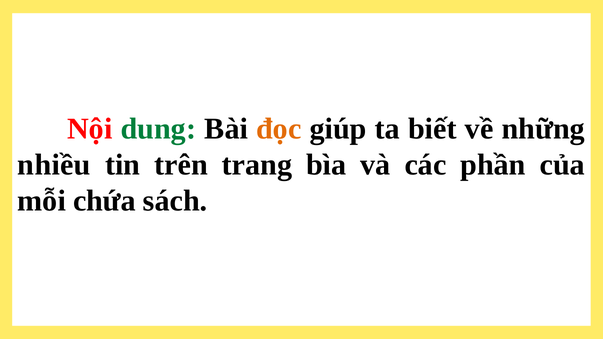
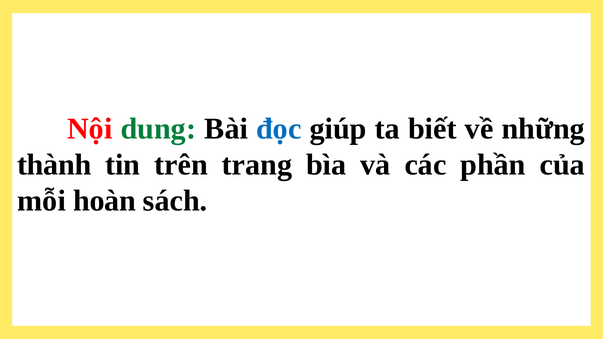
đọc colour: orange -> blue (279, 129)
nhiều: nhiều -> thành (54, 165)
chứa: chứa -> hoàn (105, 201)
